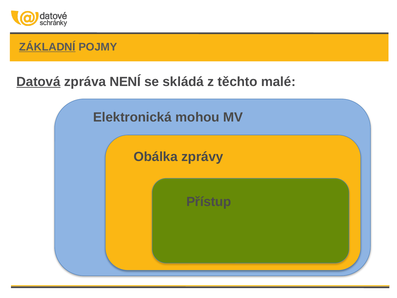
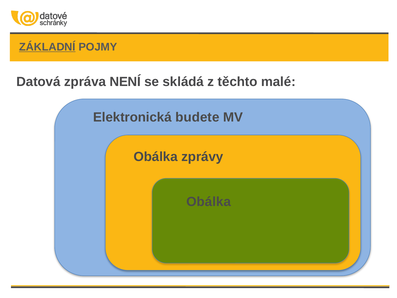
Datová underline: present -> none (38, 82)
mohou: mohou -> budete (197, 117)
Přístup: Přístup -> Obálka (209, 202)
